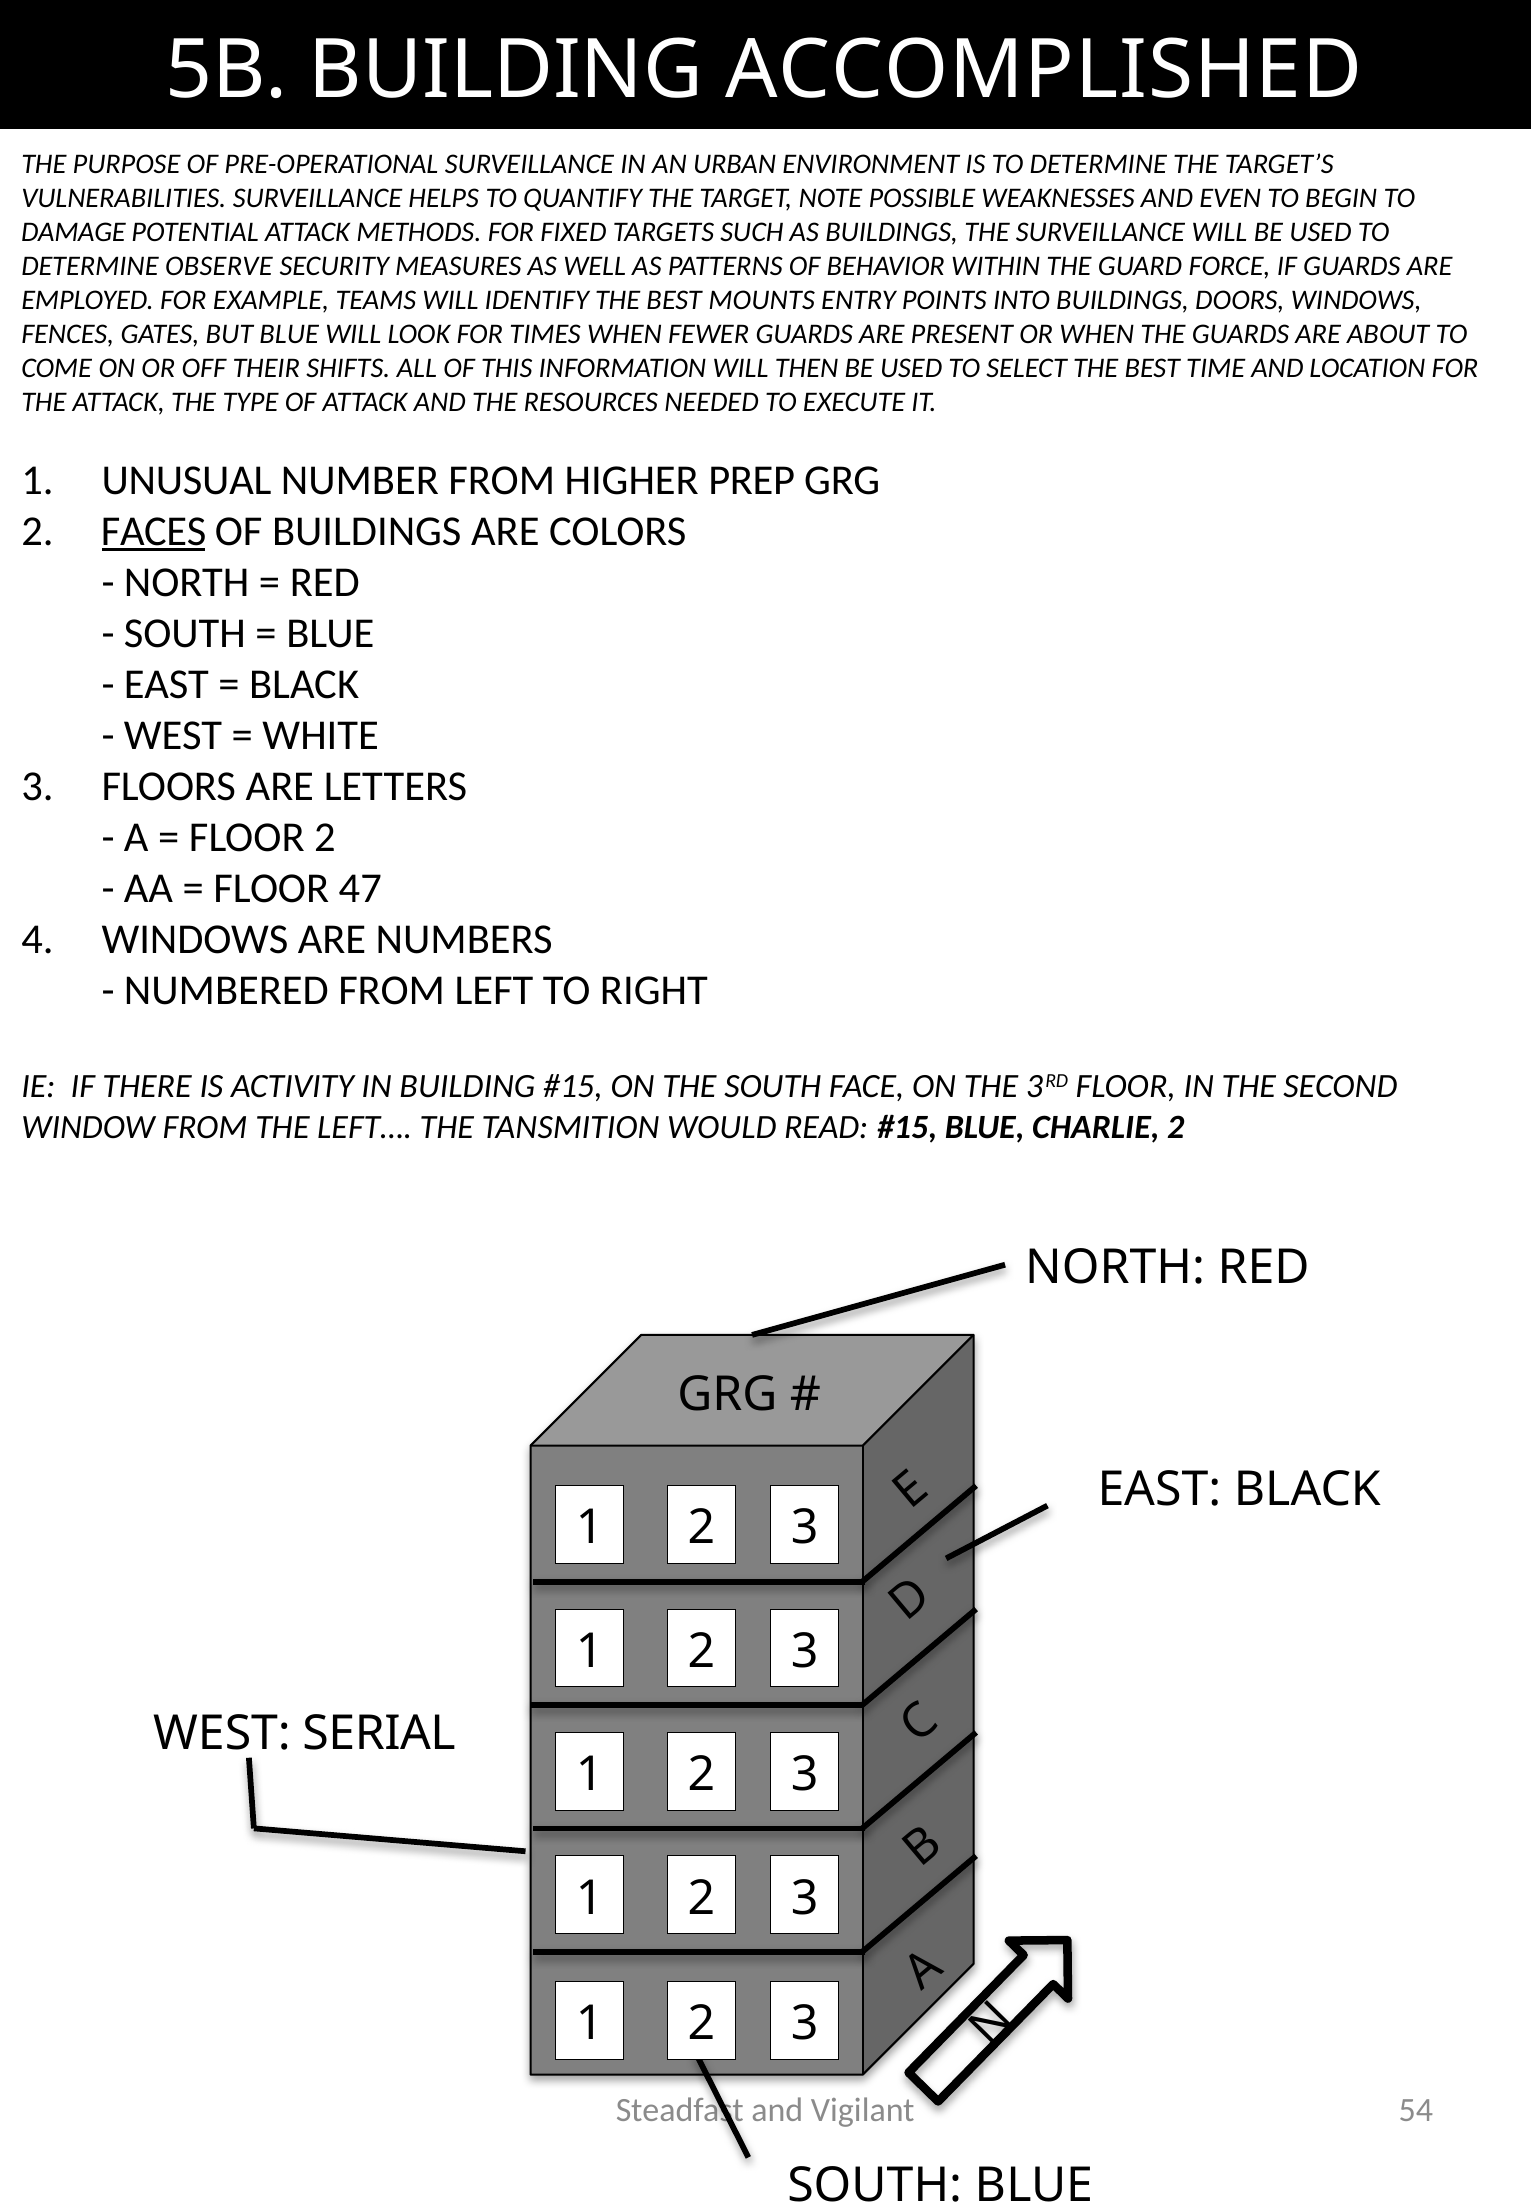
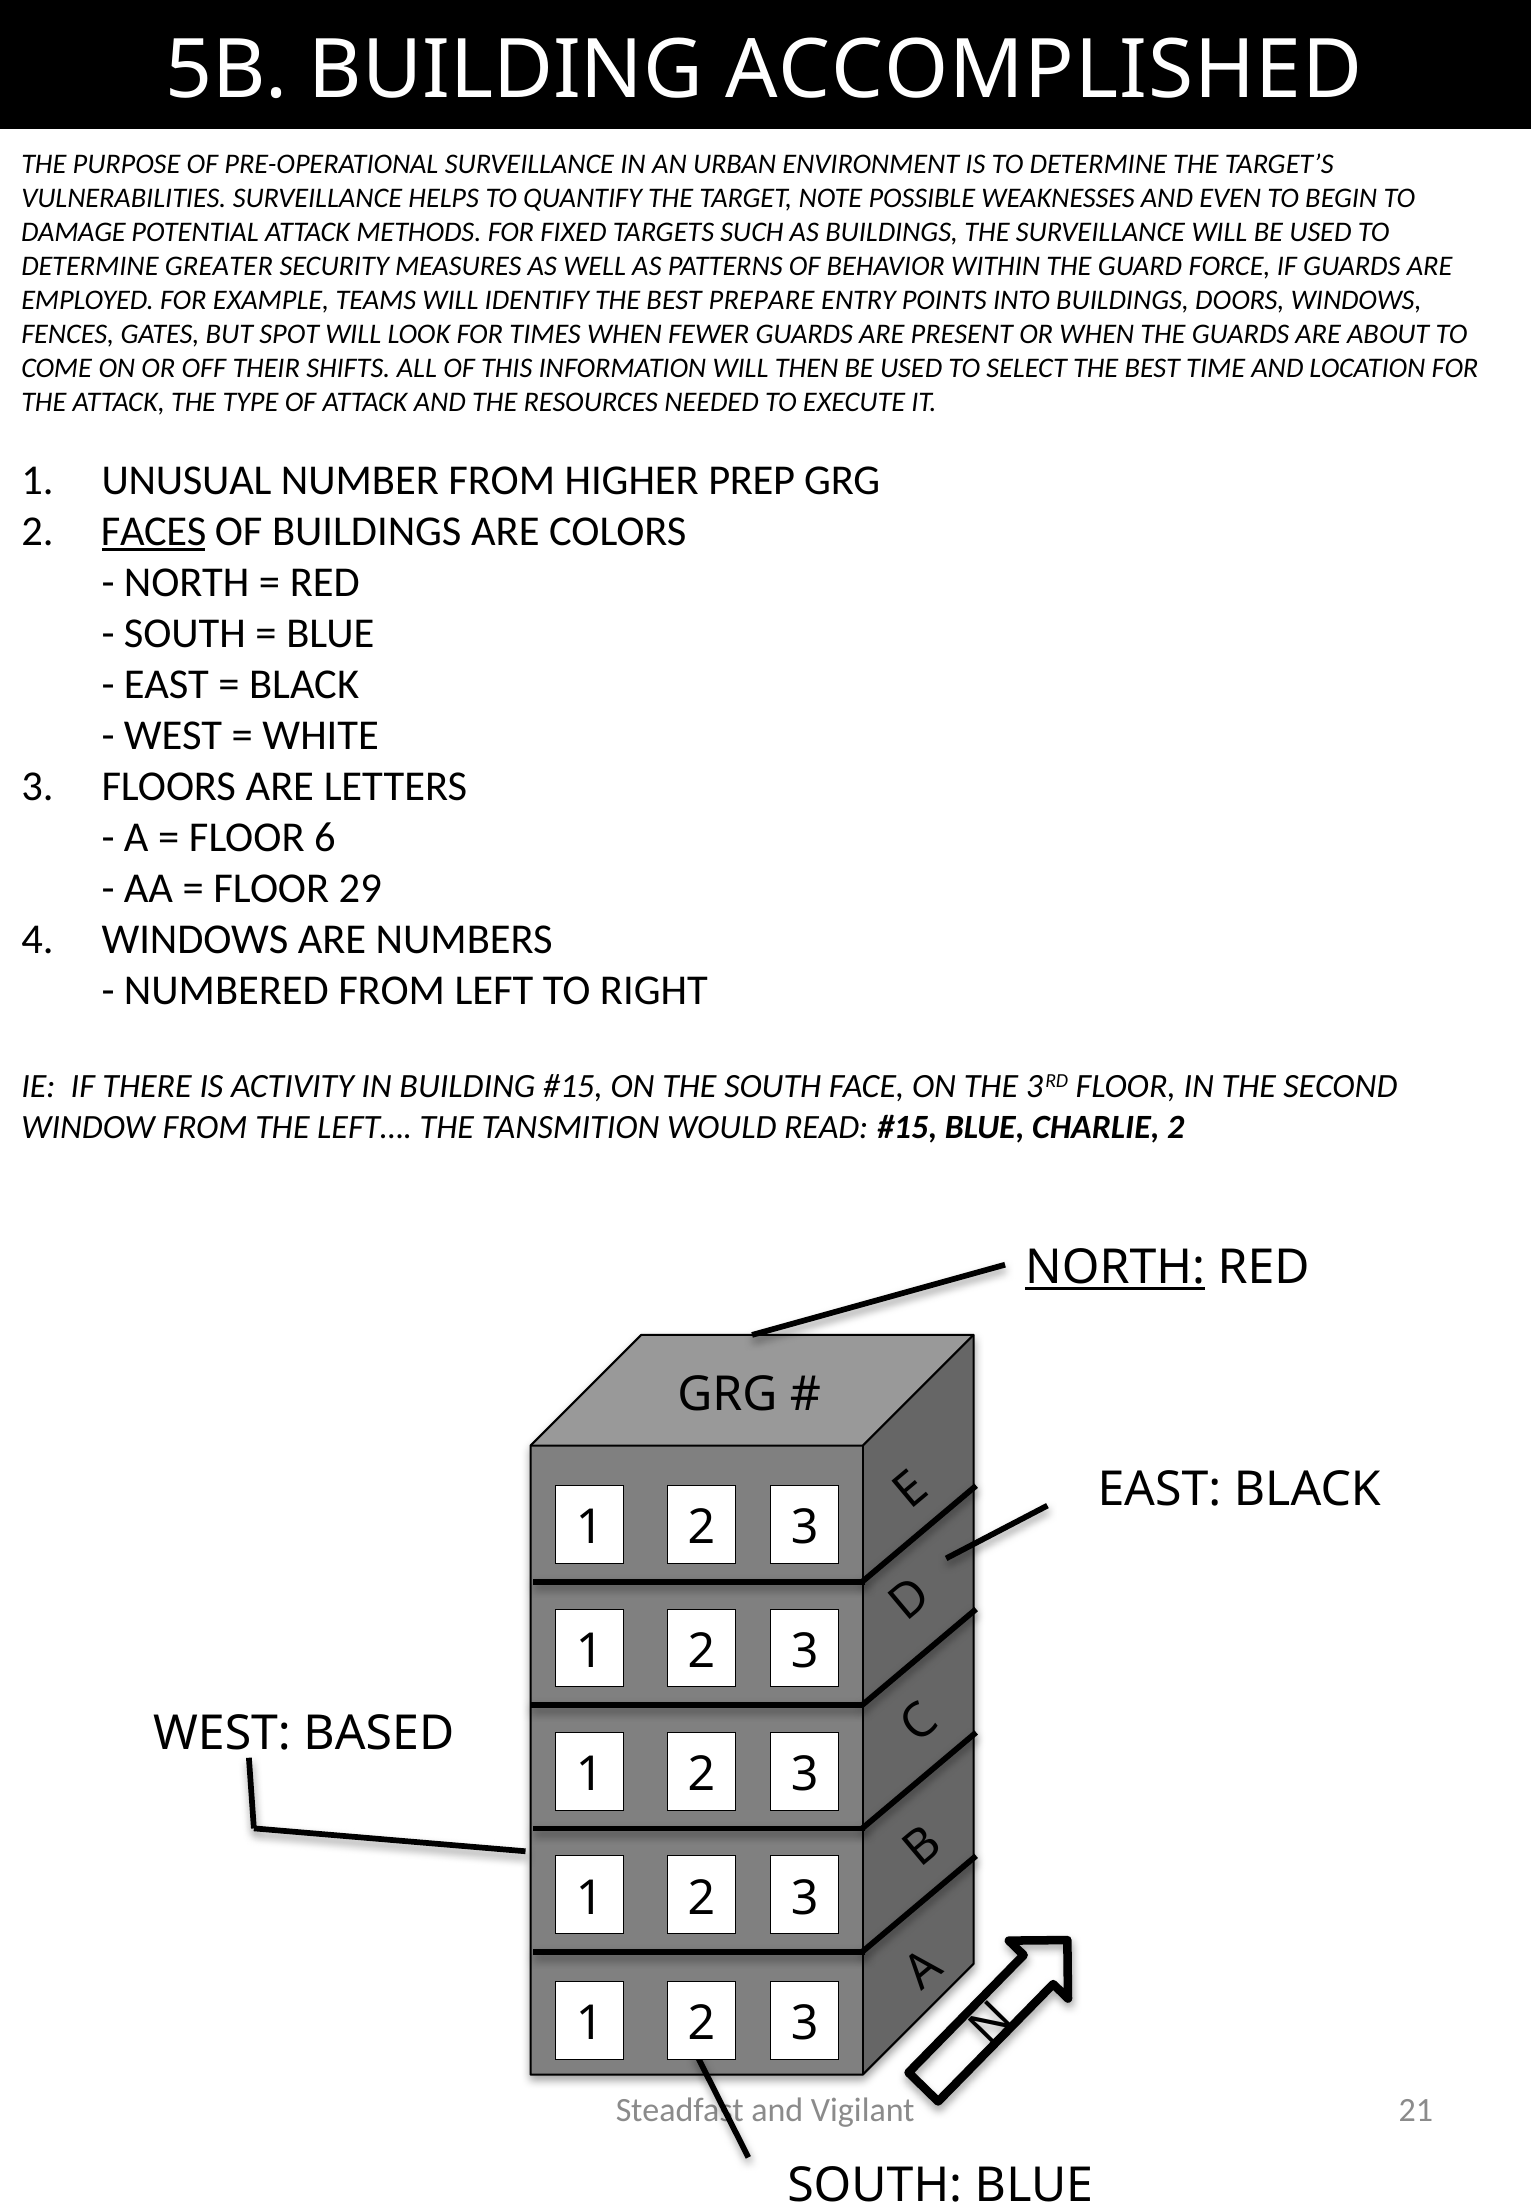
OBSERVE: OBSERVE -> GREATER (219, 266)
MOUNTS: MOUNTS -> PREPARE (761, 300)
BUT BLUE: BLUE -> SPOT (289, 334)
FLOOR 2: 2 -> 6 (325, 837)
47: 47 -> 29 (360, 888)
NORTH underline: none -> present (1115, 1268)
SERIAL: SERIAL -> BASED (379, 1734)
54: 54 -> 21 (1416, 2111)
